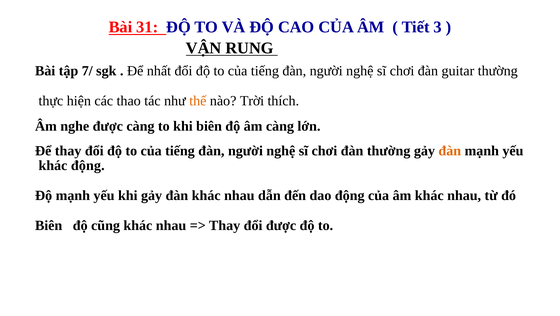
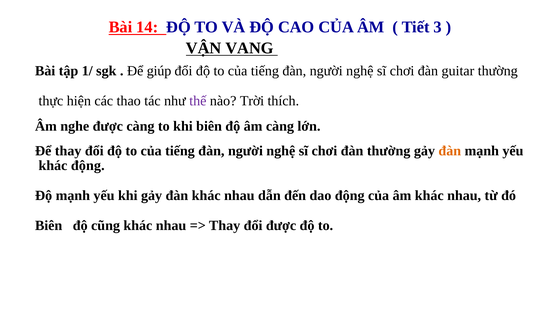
31: 31 -> 14 (147, 27)
RUNG: RUNG -> VANG (250, 48)
7/: 7/ -> 1/ (87, 71)
nhất: nhất -> giúp (159, 71)
thế colour: orange -> purple (198, 101)
